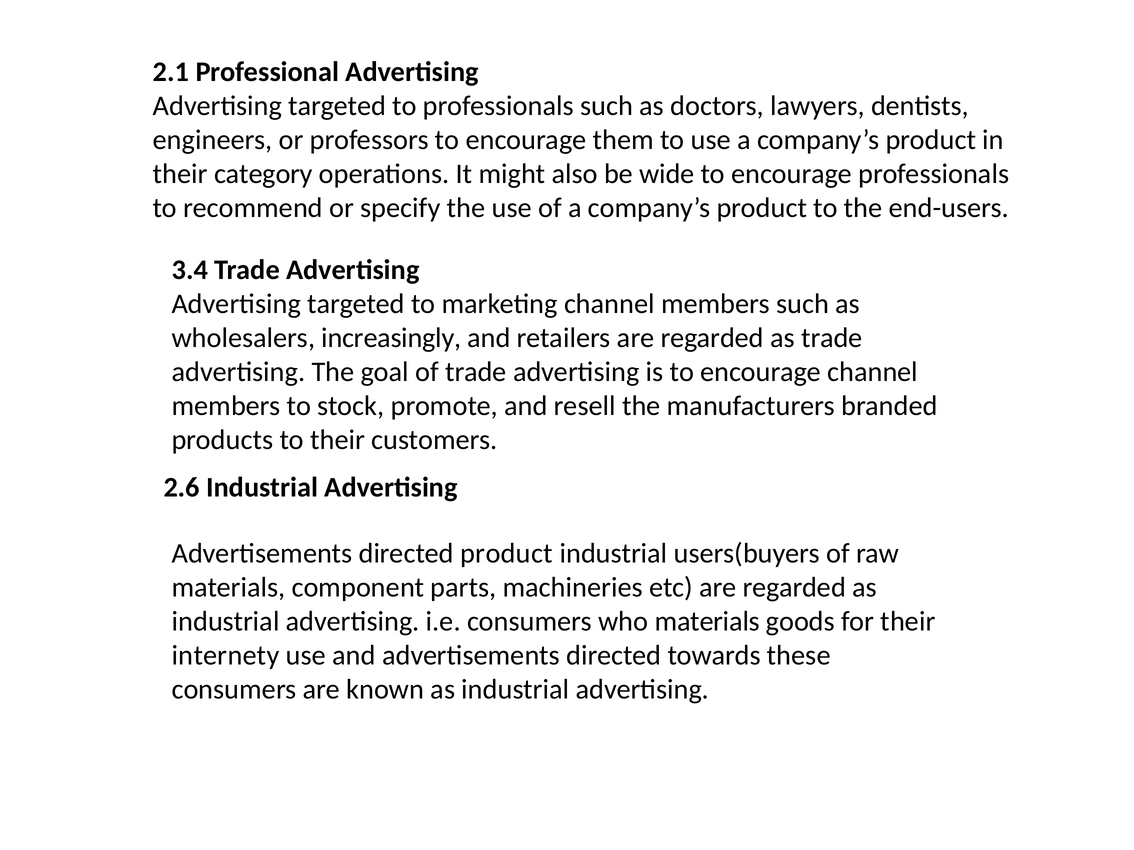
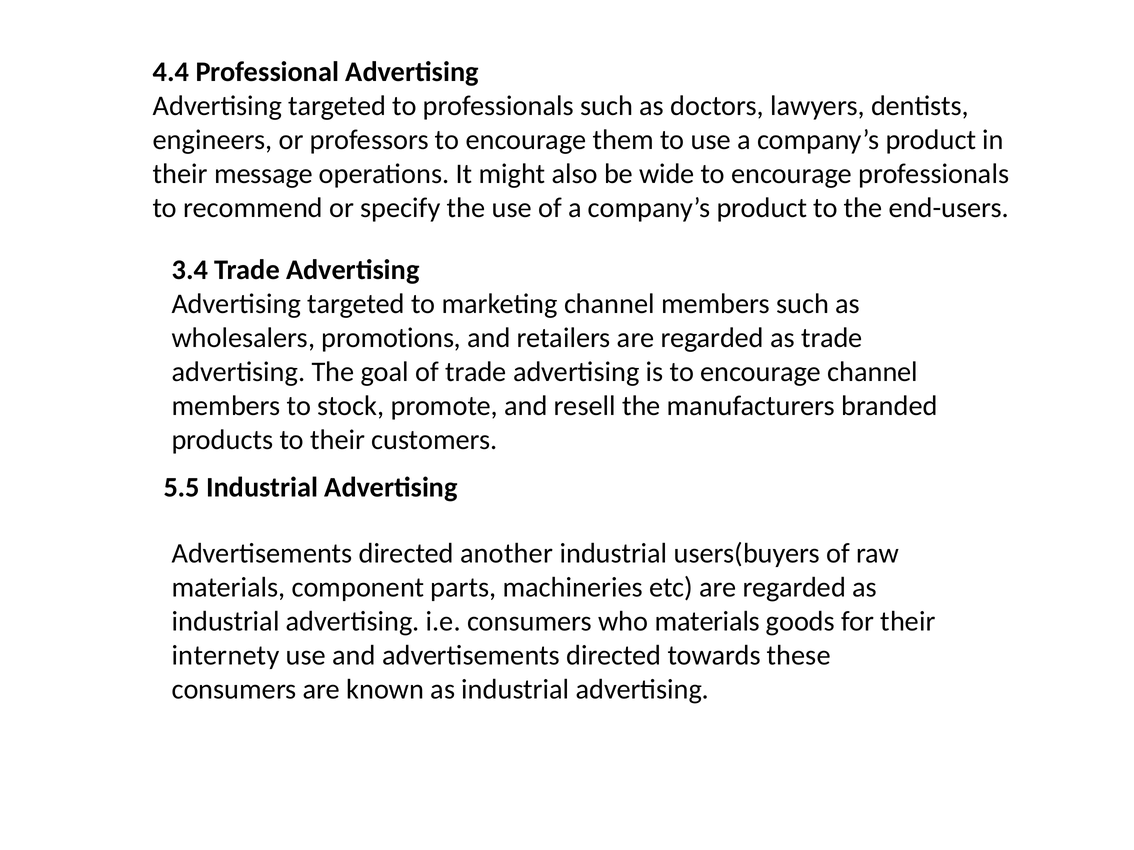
2.1: 2.1 -> 4.4 (171, 72)
category: category -> message (263, 174)
increasingly: increasingly -> promotions (391, 338)
2.6: 2.6 -> 5.5 (182, 488)
directed product: product -> another (507, 554)
